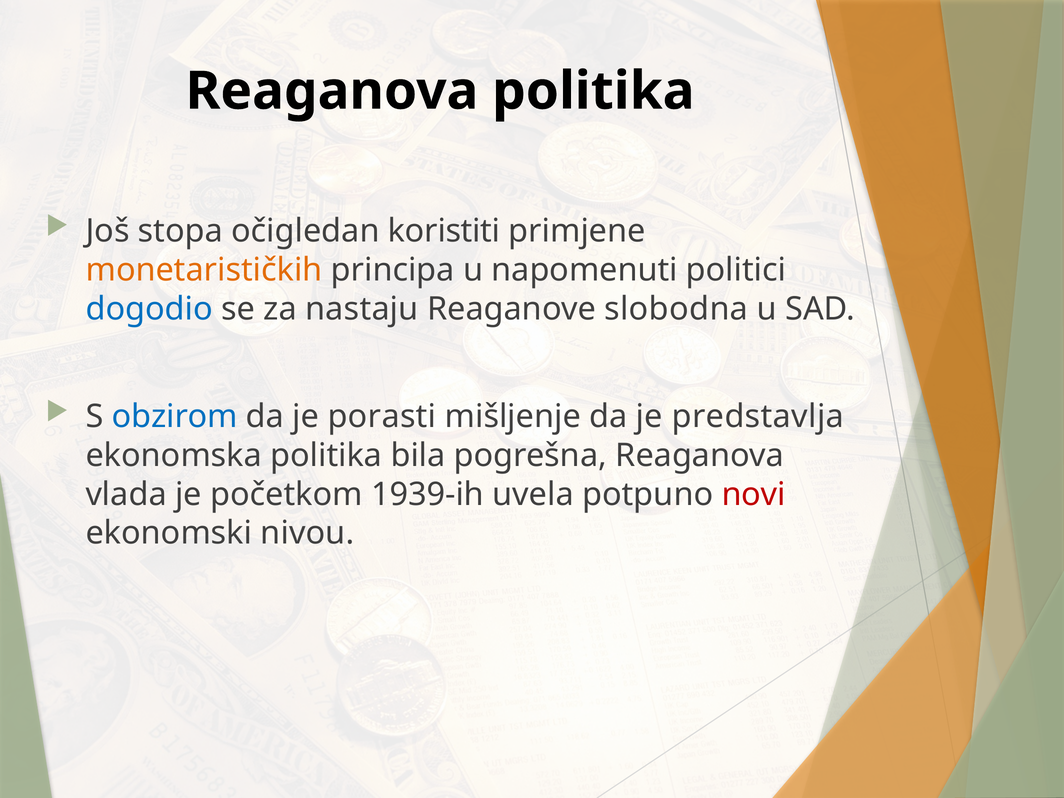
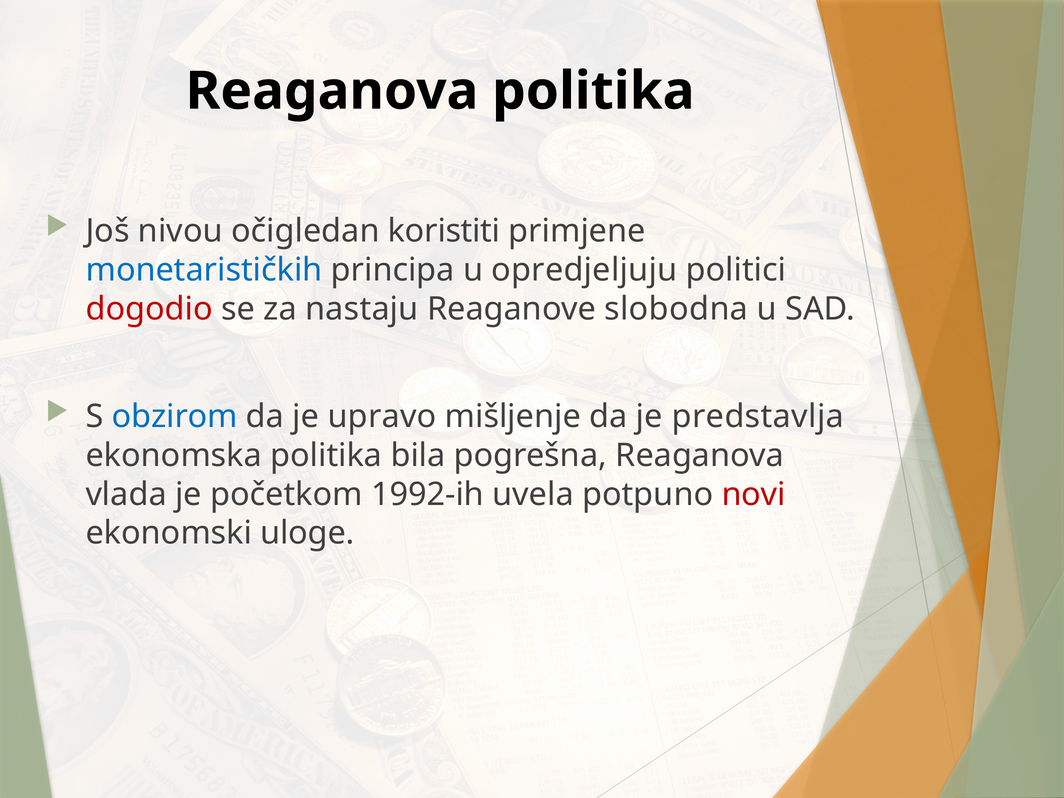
stopa: stopa -> nivou (180, 231)
monetarističkih colour: orange -> blue (204, 270)
napomenuti: napomenuti -> opredjeljuju (584, 270)
dogodio colour: blue -> red (149, 309)
porasti: porasti -> upravo (382, 416)
1939-ih: 1939-ih -> 1992-ih (428, 494)
nivou: nivou -> uloge (307, 533)
